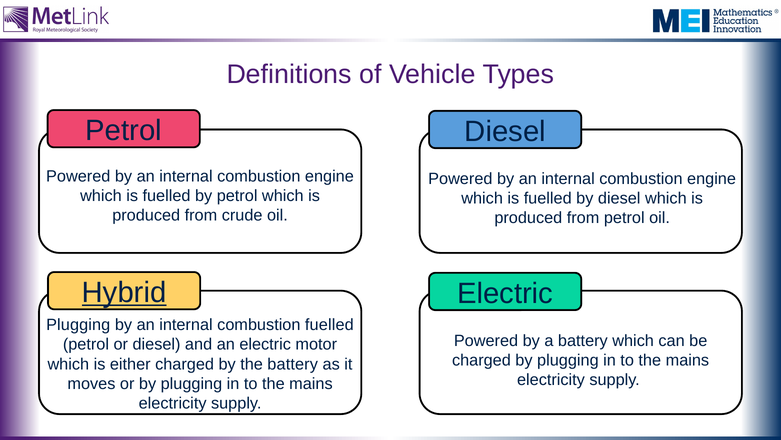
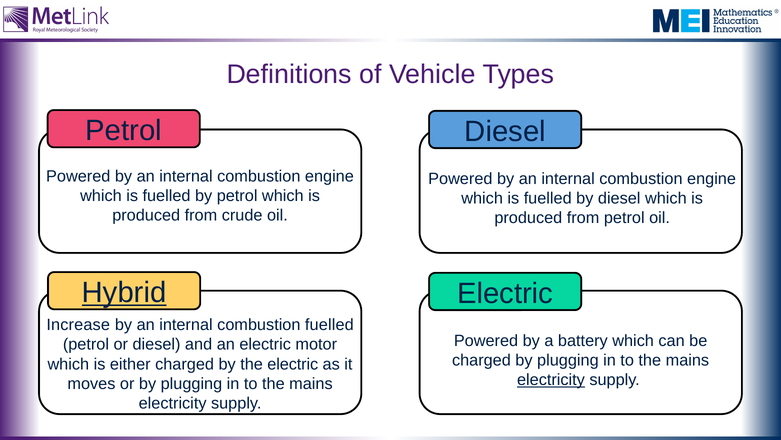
Plugging: Plugging -> Increase (78, 325)
the battery: battery -> electric (293, 364)
electricity underline: none -> present (551, 379)
